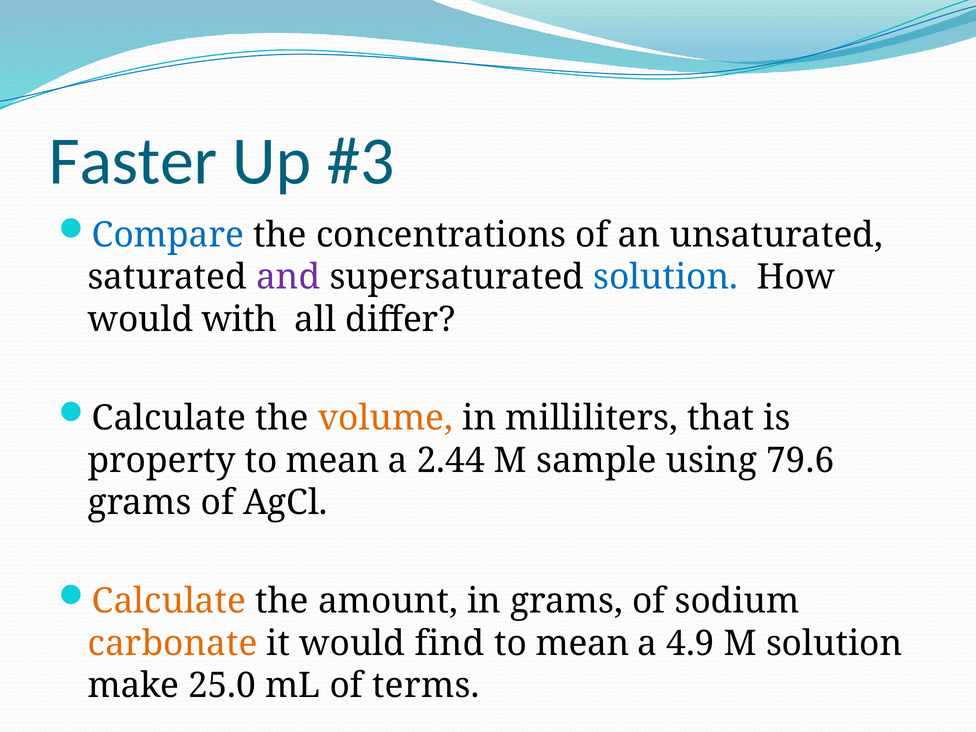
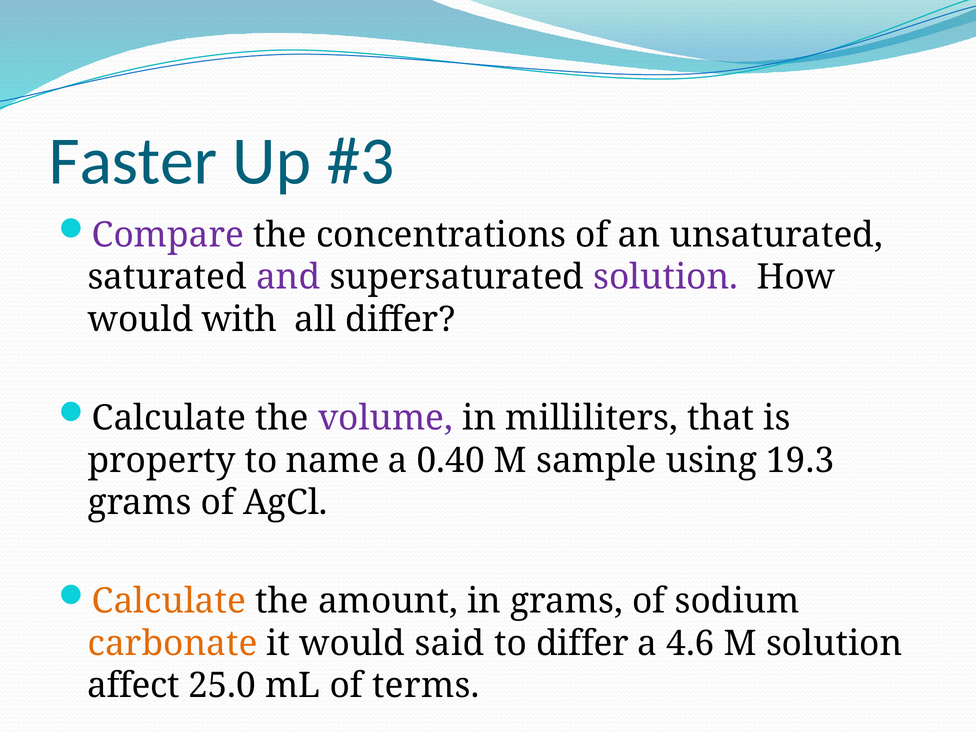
Compare colour: blue -> purple (168, 235)
solution colour: blue -> purple (666, 277)
volume colour: orange -> purple (386, 418)
mean: mean -> name (333, 460)
2.44: 2.44 -> 0.40 (451, 460)
79.6: 79.6 -> 19.3 (800, 460)
find: find -> said (450, 644)
mean: mean -> differ (582, 644)
4.9: 4.9 -> 4.6 (691, 644)
make: make -> affect (133, 686)
